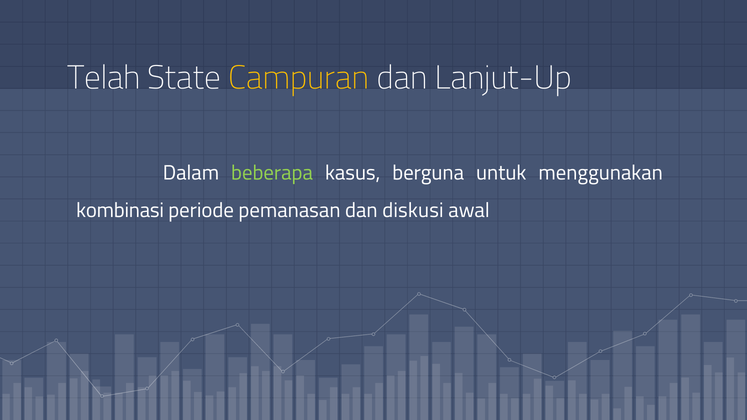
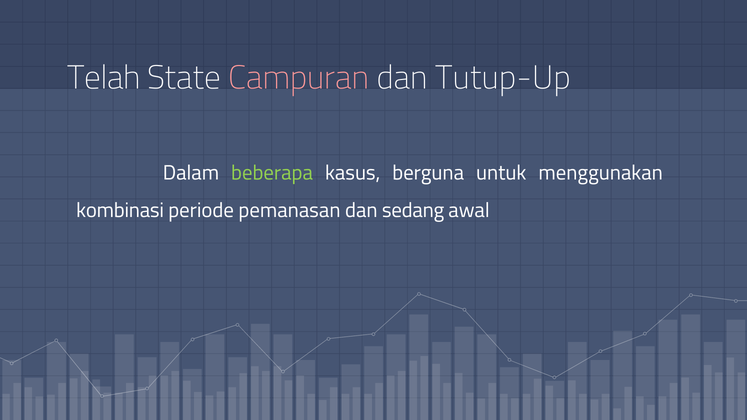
Campuran colour: yellow -> pink (299, 78)
Lanjut-Up: Lanjut-Up -> Tutup-Up (503, 78)
diskusi: diskusi -> sedang (413, 211)
